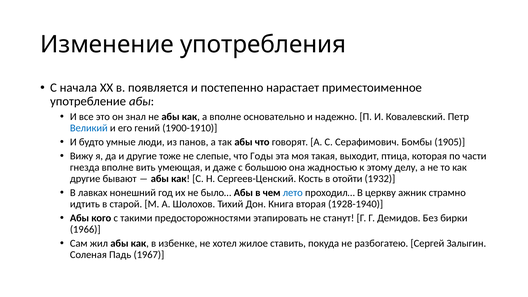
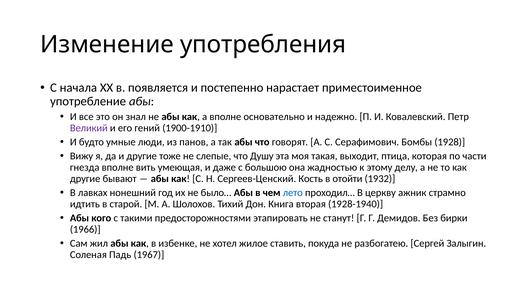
Великий colour: blue -> purple (89, 128)
1905: 1905 -> 1928 (450, 142)
Годы: Годы -> Душу (262, 156)
